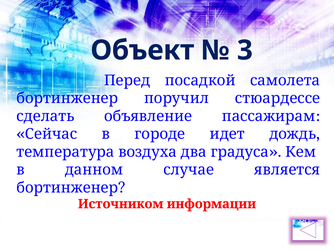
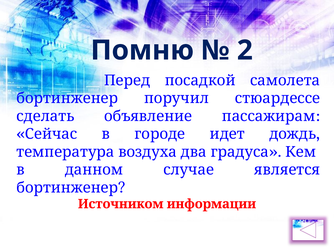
Объект: Объект -> Помню (142, 50)
3: 3 -> 2 (245, 50)
